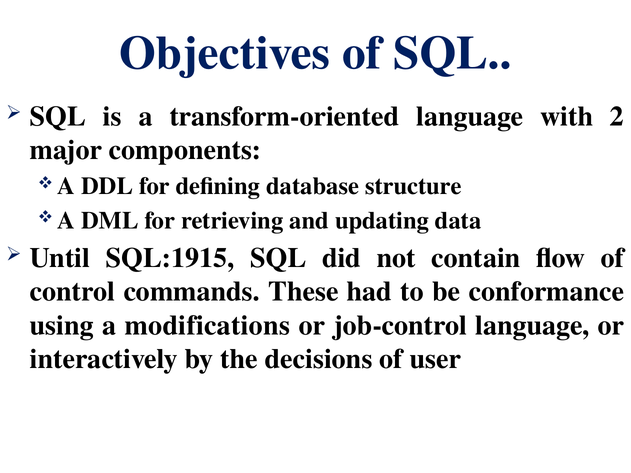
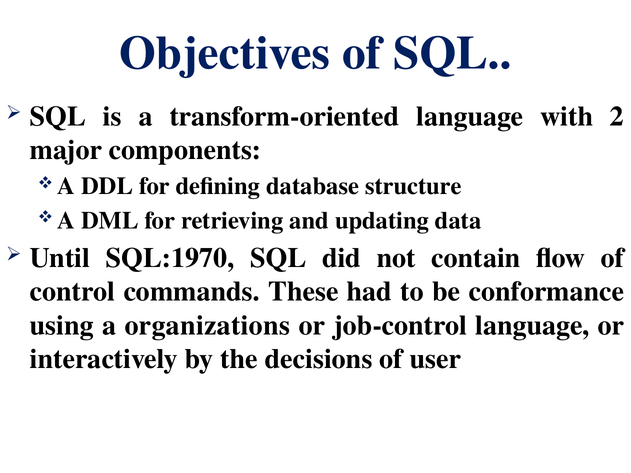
SQL:1915: SQL:1915 -> SQL:1970 (170, 258)
modifications: modifications -> organizations (207, 325)
